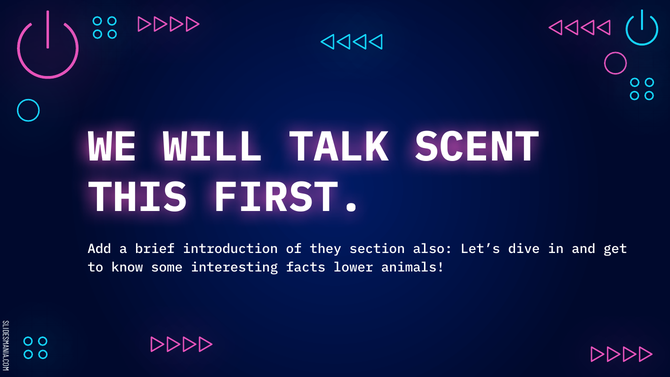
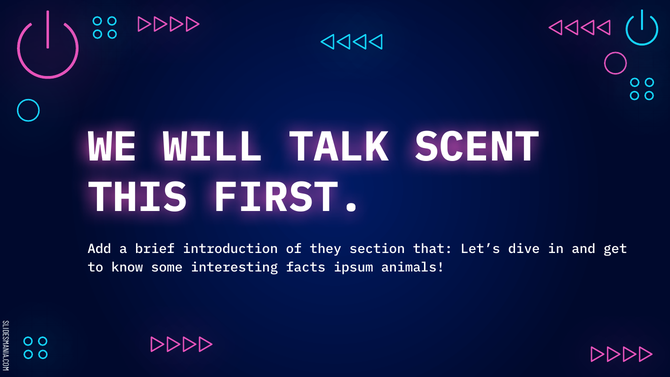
also: also -> that (433, 249)
lower: lower -> ipsum (353, 267)
